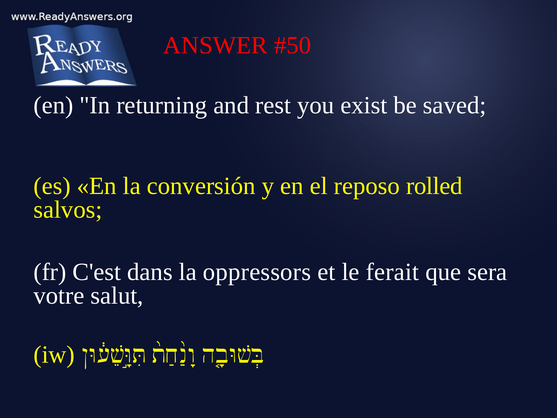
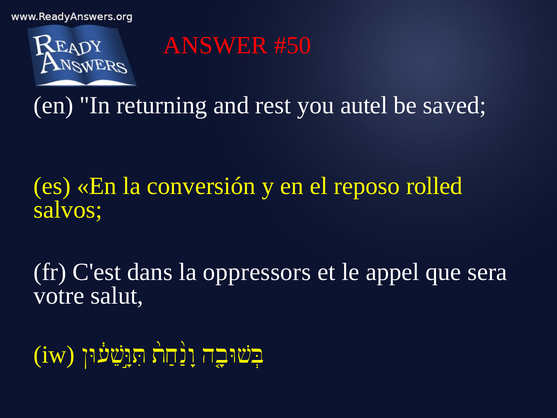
exist: exist -> autel (364, 105)
ferait: ferait -> appel (393, 272)
